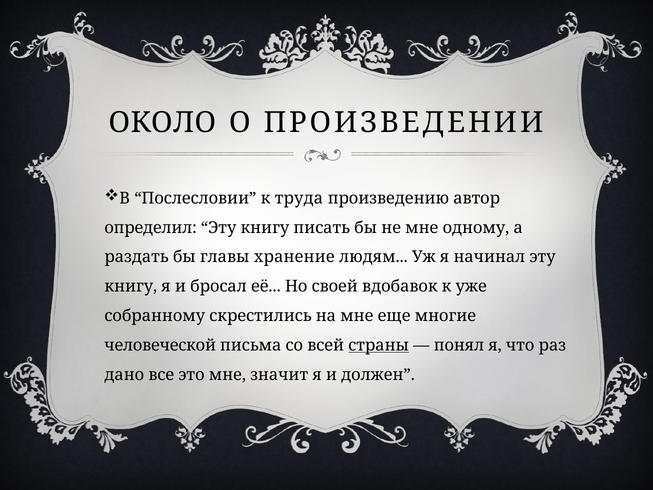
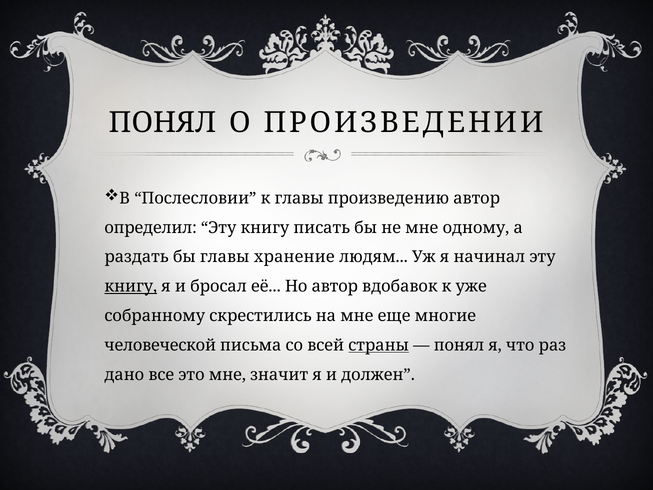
ОКОЛО: ОКОЛО -> ПОНЯЛ (163, 123)
к труда: труда -> главы (299, 198)
книгу underline: none -> present (131, 286)
Но своей: своей -> автор (335, 286)
